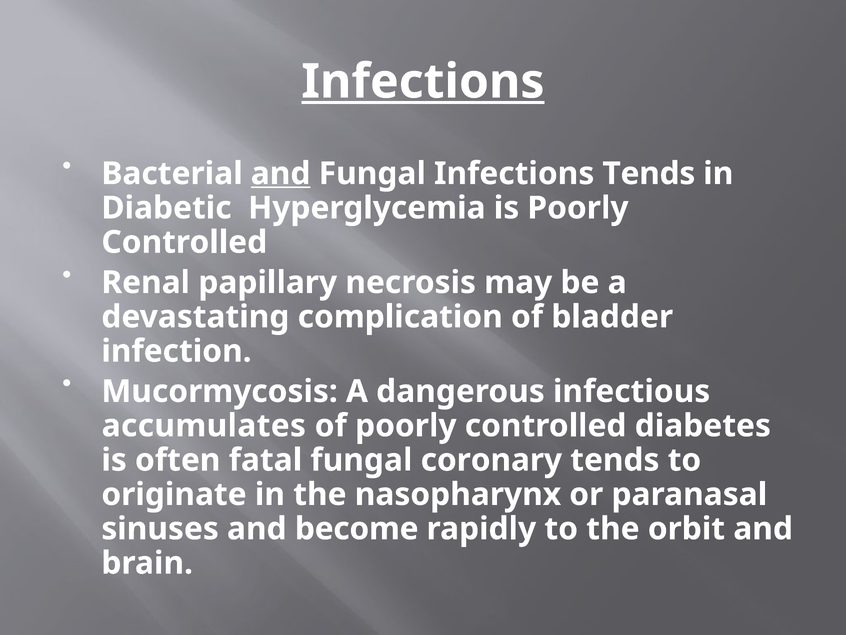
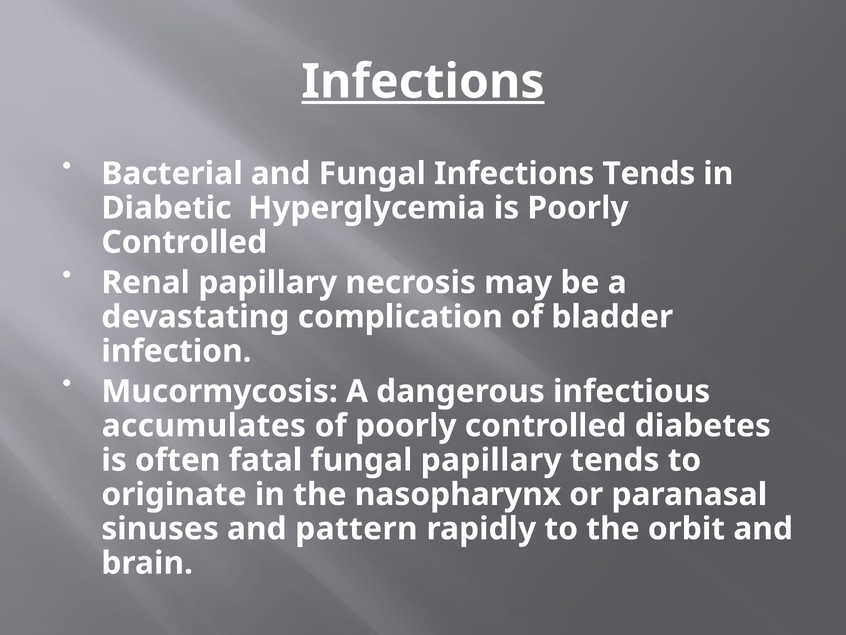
and underline: present -> none (281, 173)
fungal coronary: coronary -> papillary (491, 460)
become: become -> pattern (356, 528)
